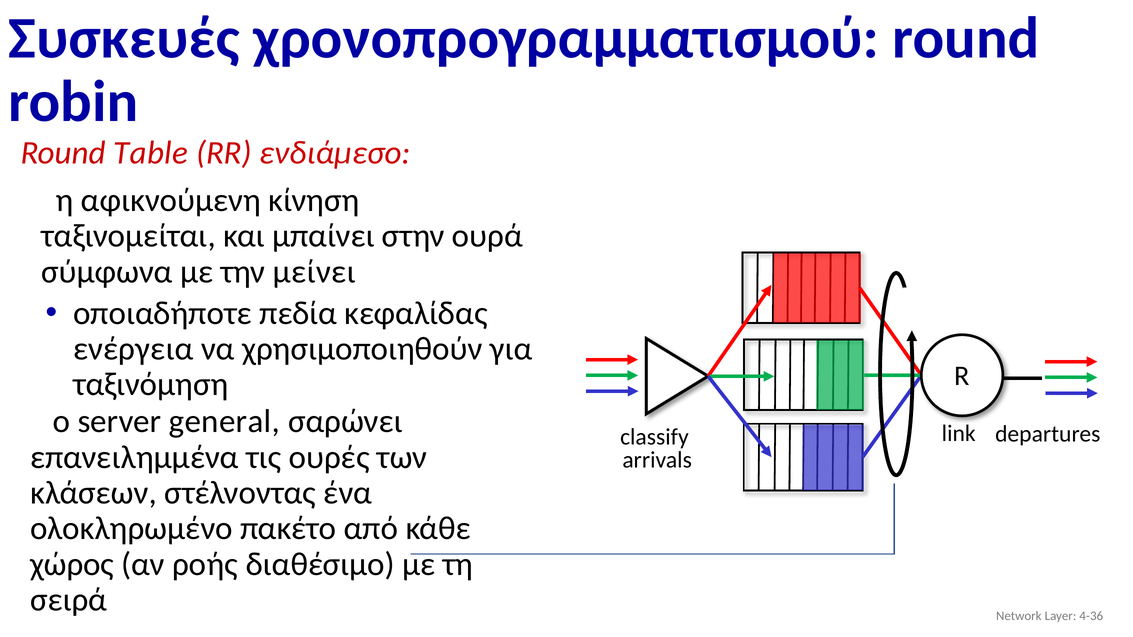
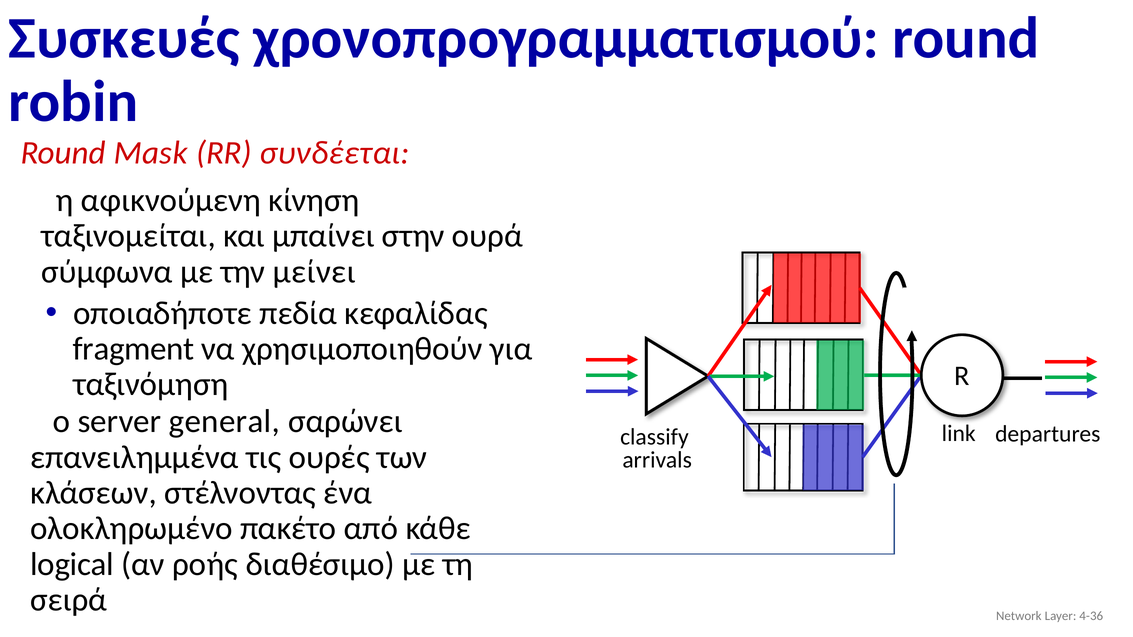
Table: Table -> Mask (151, 153)
ενδιάμεσο: ενδιάμεσο -> συνδέεται (335, 153)
ενέργεια: ενέργεια -> fragment (134, 349)
χώρος: χώρος -> logical (72, 564)
